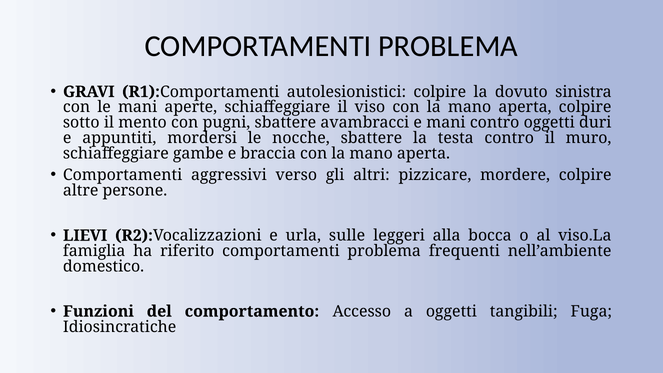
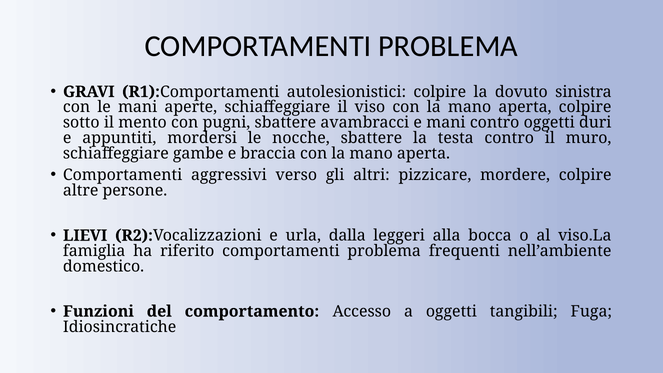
sulle: sulle -> dalla (347, 236)
